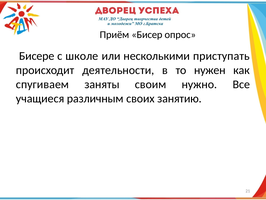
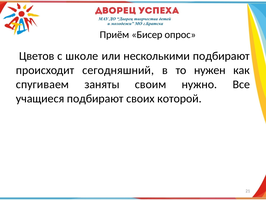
Бисере: Бисере -> Цветов (37, 56)
несколькими приступать: приступать -> подбирают (221, 56)
деятельности: деятельности -> сегодняшний (118, 70)
учащиеся различным: различным -> подбирают (95, 98)
занятию: занятию -> которой (180, 98)
